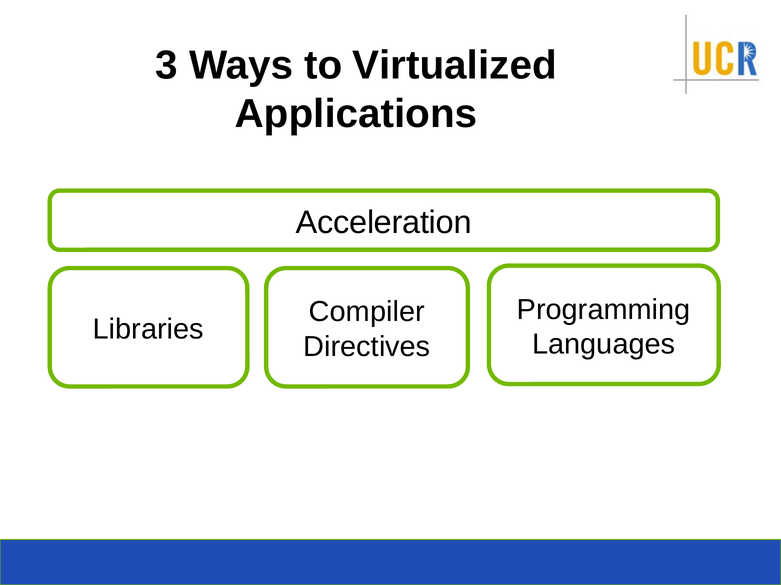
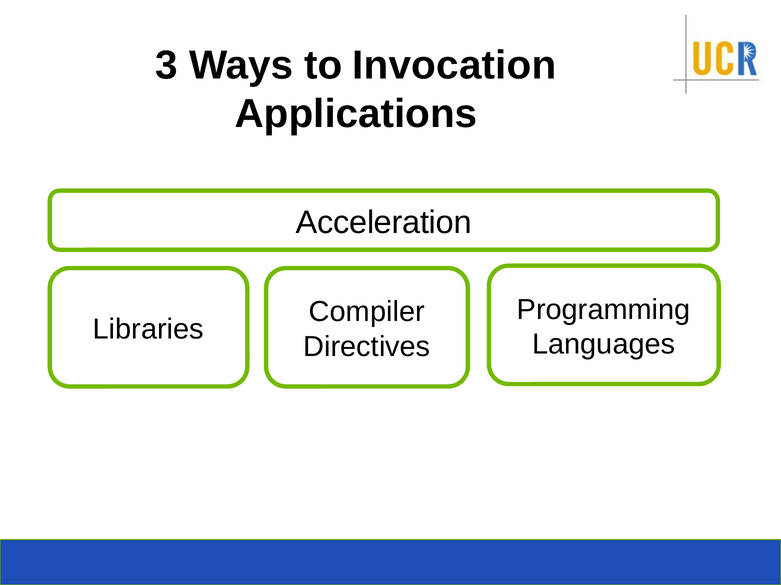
Virtualized: Virtualized -> Invocation (454, 65)
